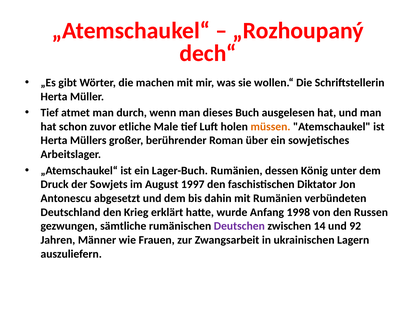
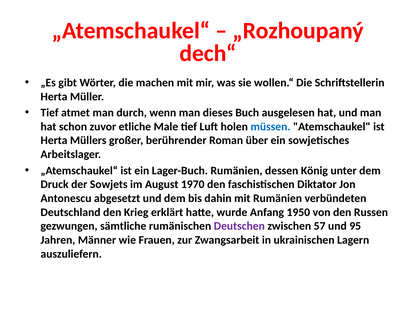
müssen colour: orange -> blue (271, 127)
1997: 1997 -> 1970 (193, 184)
1998: 1998 -> 1950 (298, 212)
14: 14 -> 57 (320, 226)
92: 92 -> 95 (355, 226)
